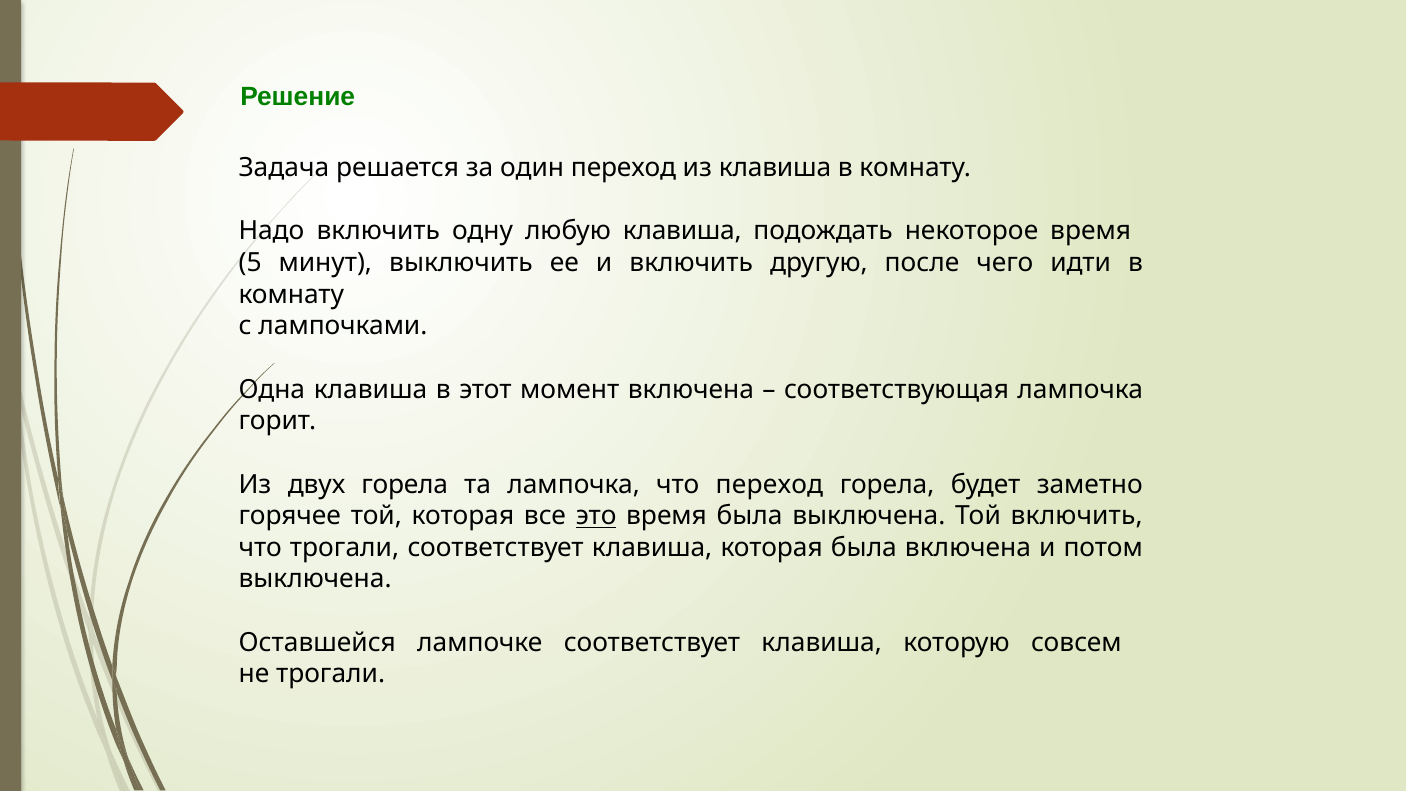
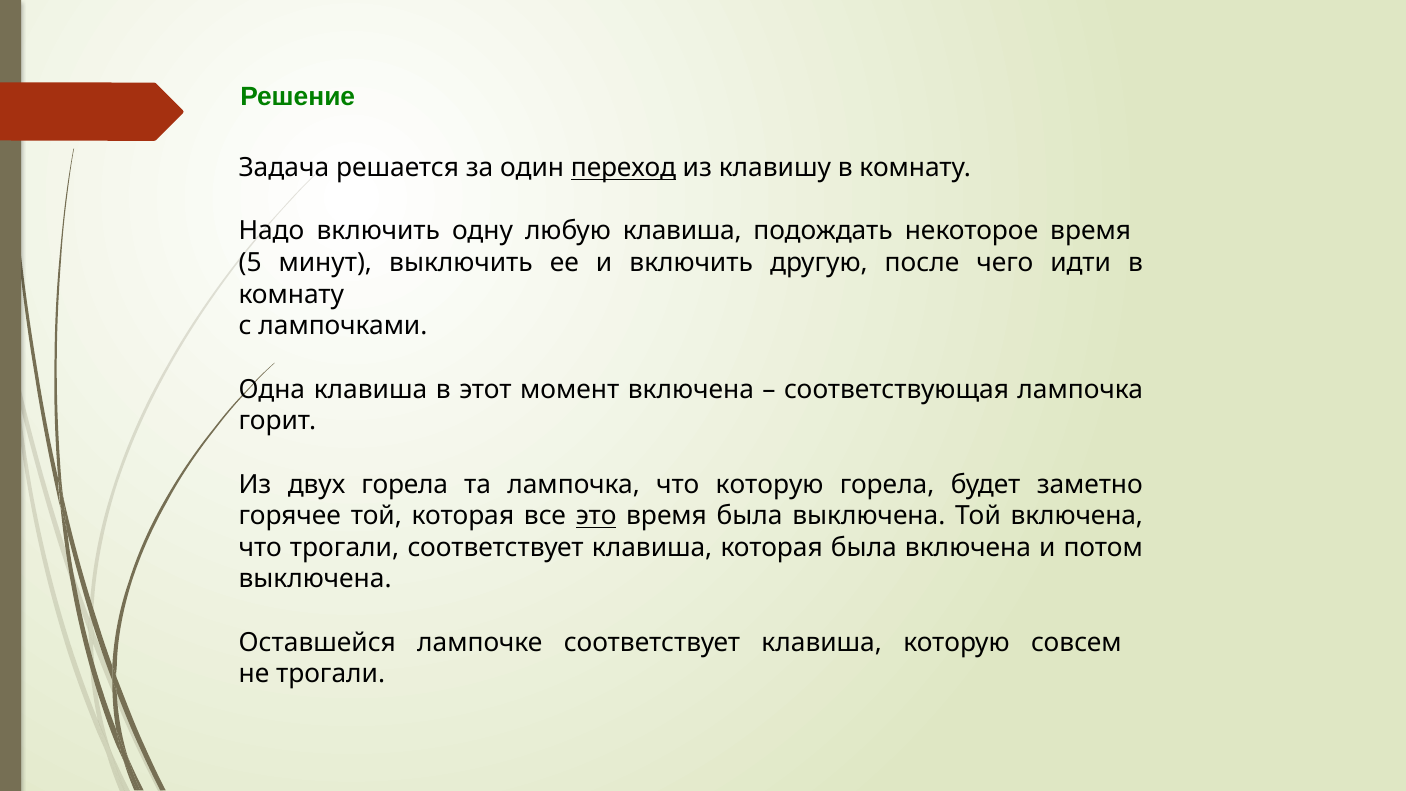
переход underline: none -> present (624, 168)
из клавиша: клавиша -> клавишу (775, 168)
что переход: переход -> которую (770, 484)
Той включить: включить -> включена (1077, 516)
